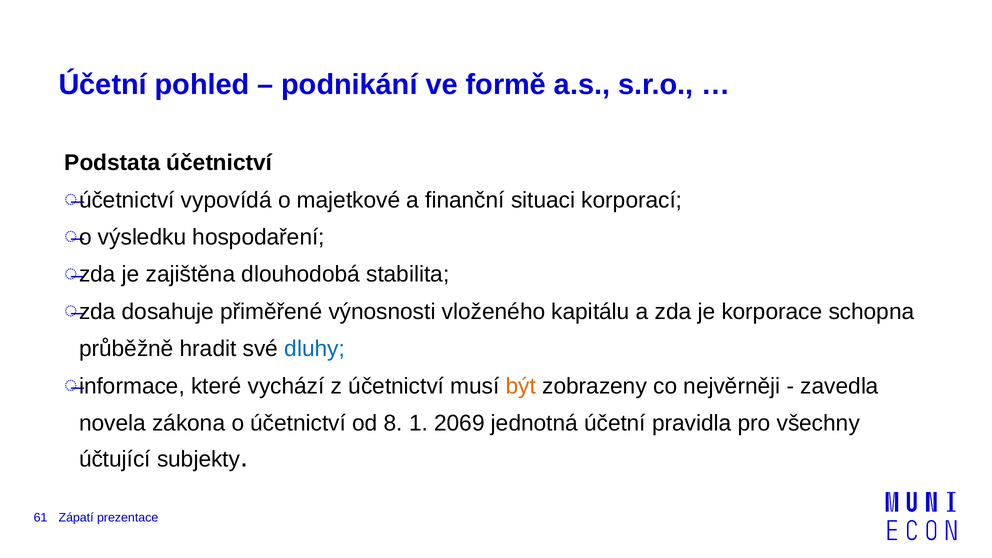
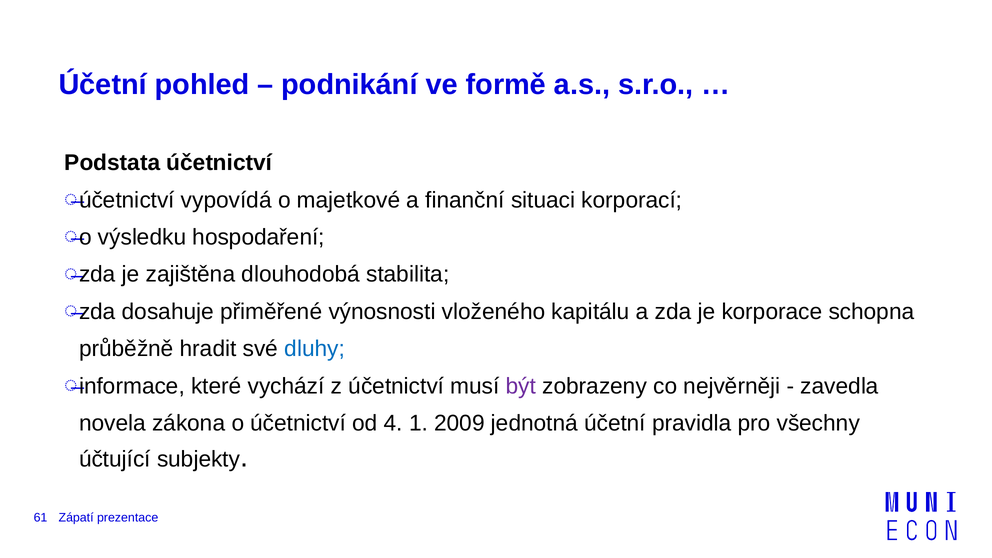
být colour: orange -> purple (521, 386)
8: 8 -> 4 (393, 423)
2069: 2069 -> 2009 (459, 423)
